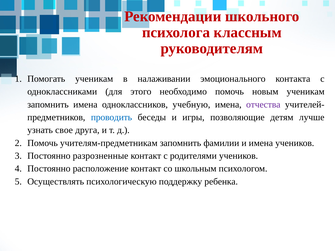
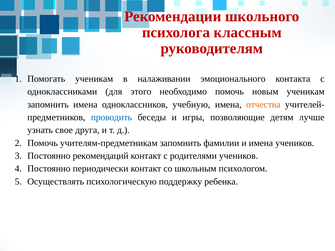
отчества colour: purple -> orange (263, 105)
разрозненные: разрозненные -> рекомендаций (101, 156)
расположение: расположение -> периодически (101, 169)
